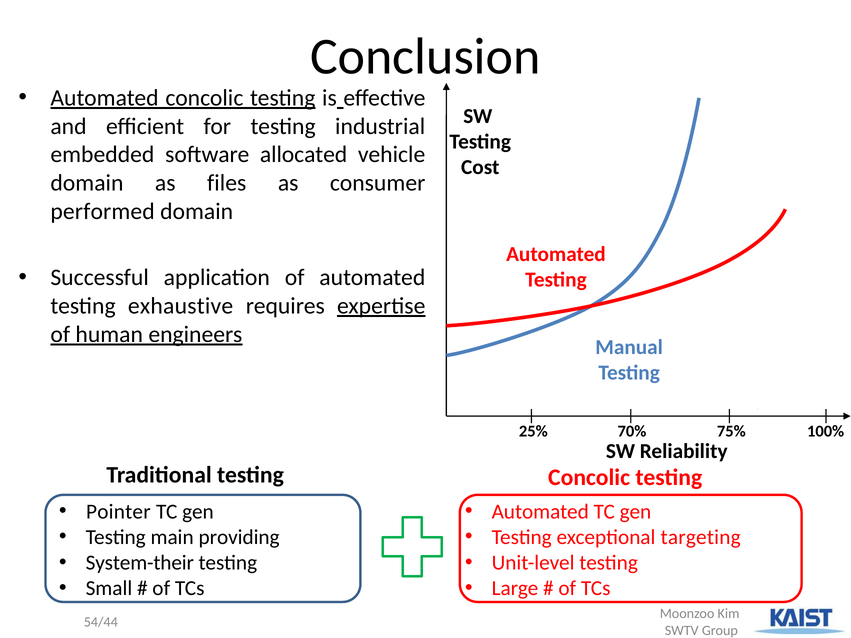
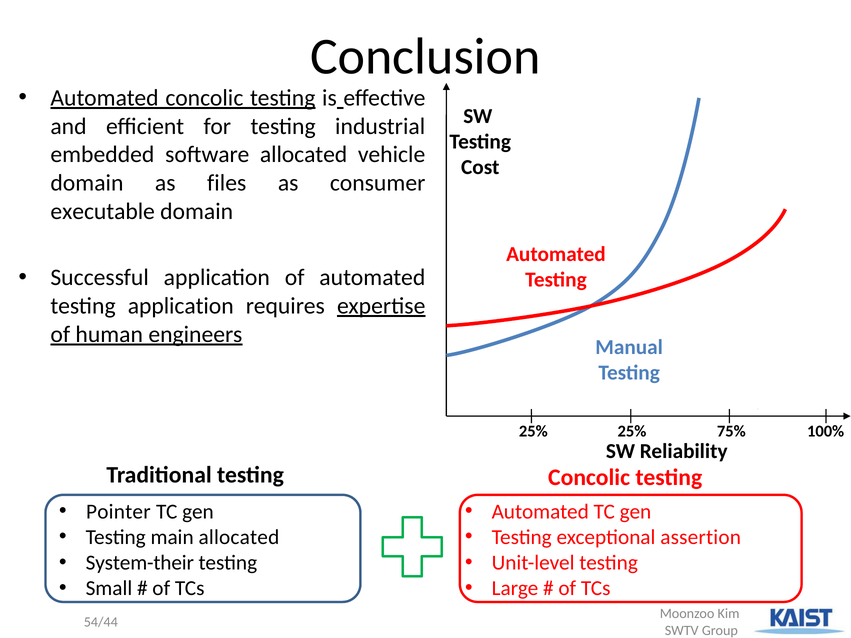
performed: performed -> executable (103, 211)
testing exhaustive: exhaustive -> application (181, 306)
25% 70%: 70% -> 25% (632, 432)
main providing: providing -> allocated (239, 537)
targeting: targeting -> assertion (701, 537)
